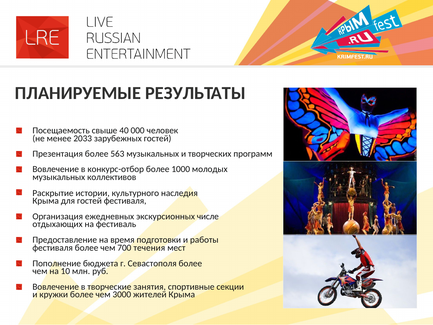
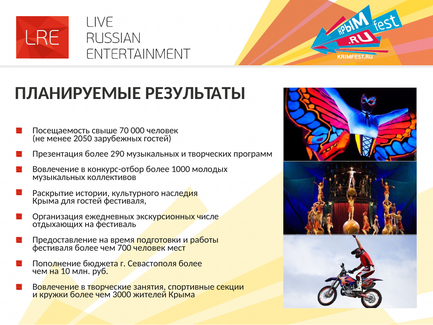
40: 40 -> 70 (124, 131)
2033: 2033 -> 2050 (83, 139)
563: 563 -> 290 (117, 154)
700 течения: течения -> человек (149, 248)
